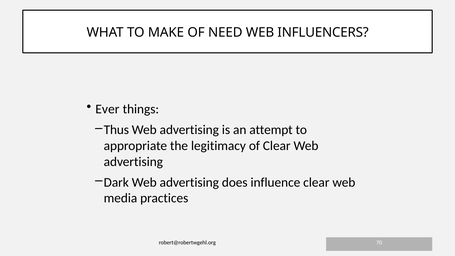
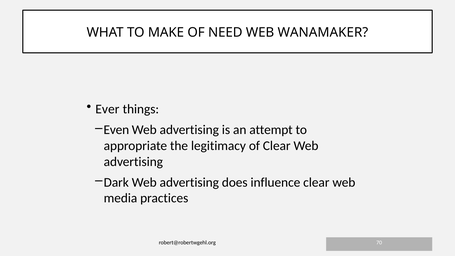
INFLUENCERS: INFLUENCERS -> WANAMAKER (323, 32)
Thus: Thus -> Even (116, 130)
